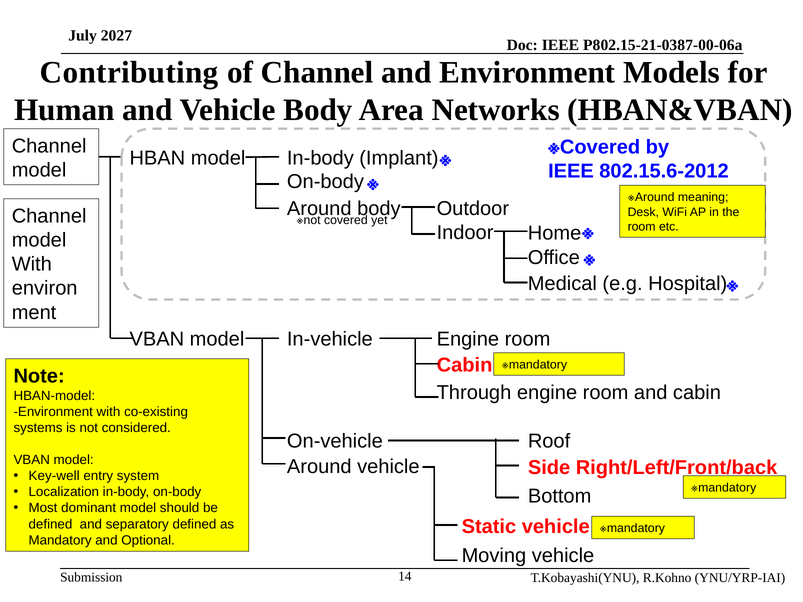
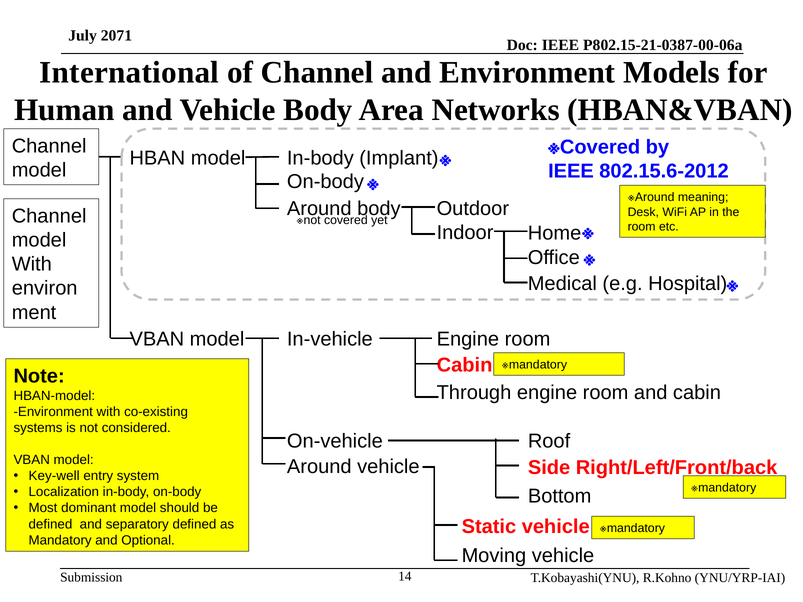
2027: 2027 -> 2071 (116, 36)
Contributing: Contributing -> International (129, 73)
